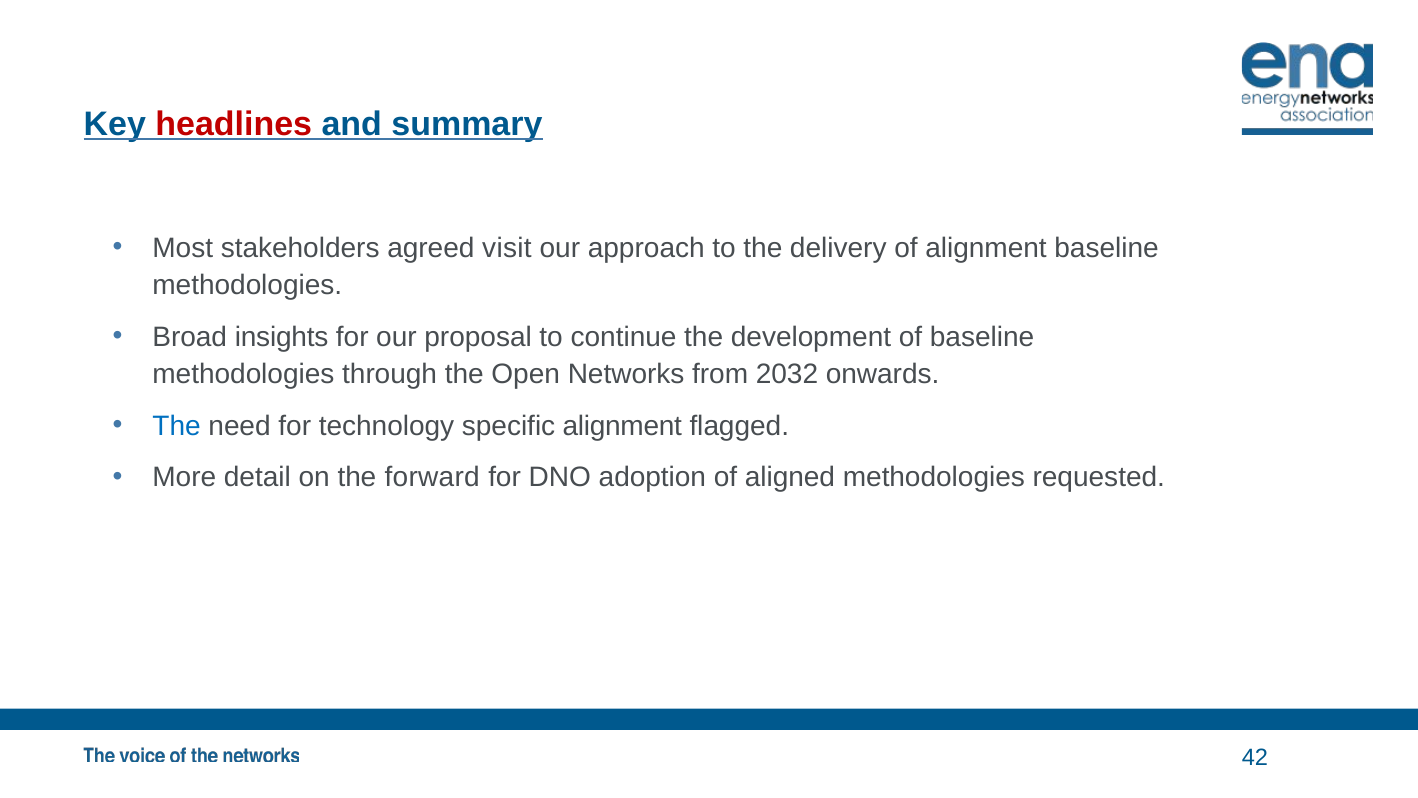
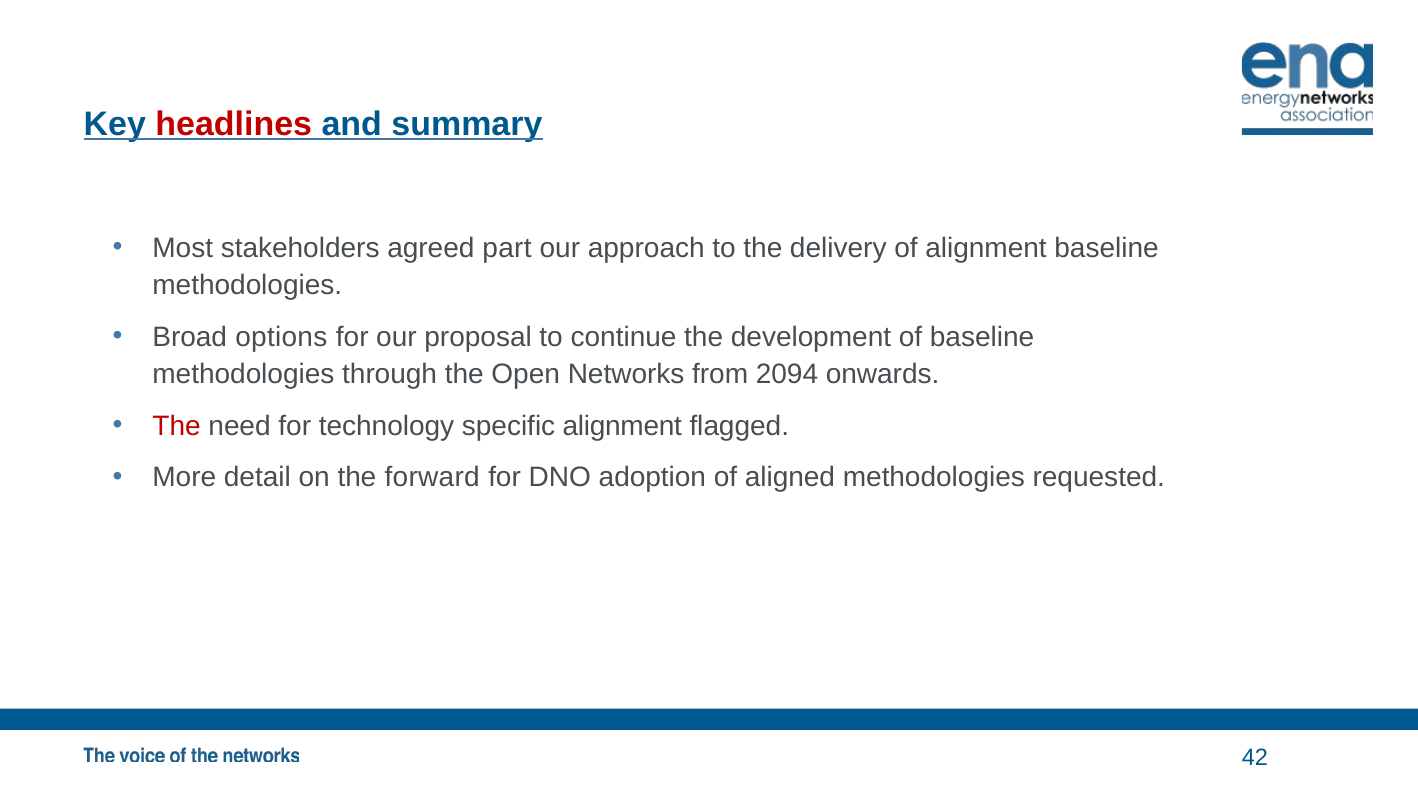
visit: visit -> part (507, 248)
insights: insights -> options (281, 337)
2032: 2032 -> 2094 (787, 374)
The colour: blue -> red (177, 426)
